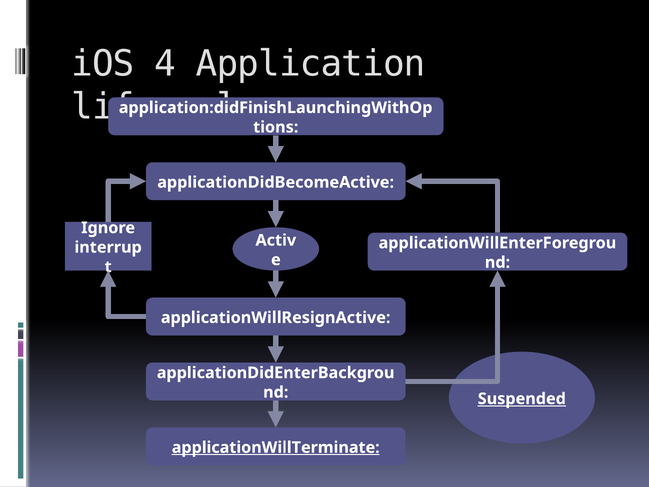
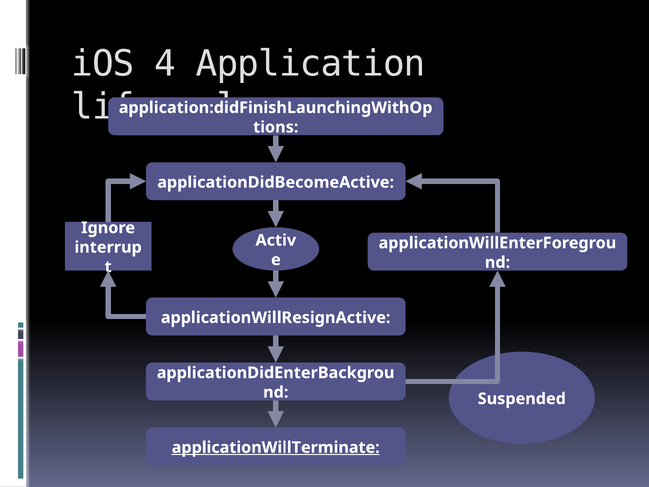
Suspended underline: present -> none (522, 399)
